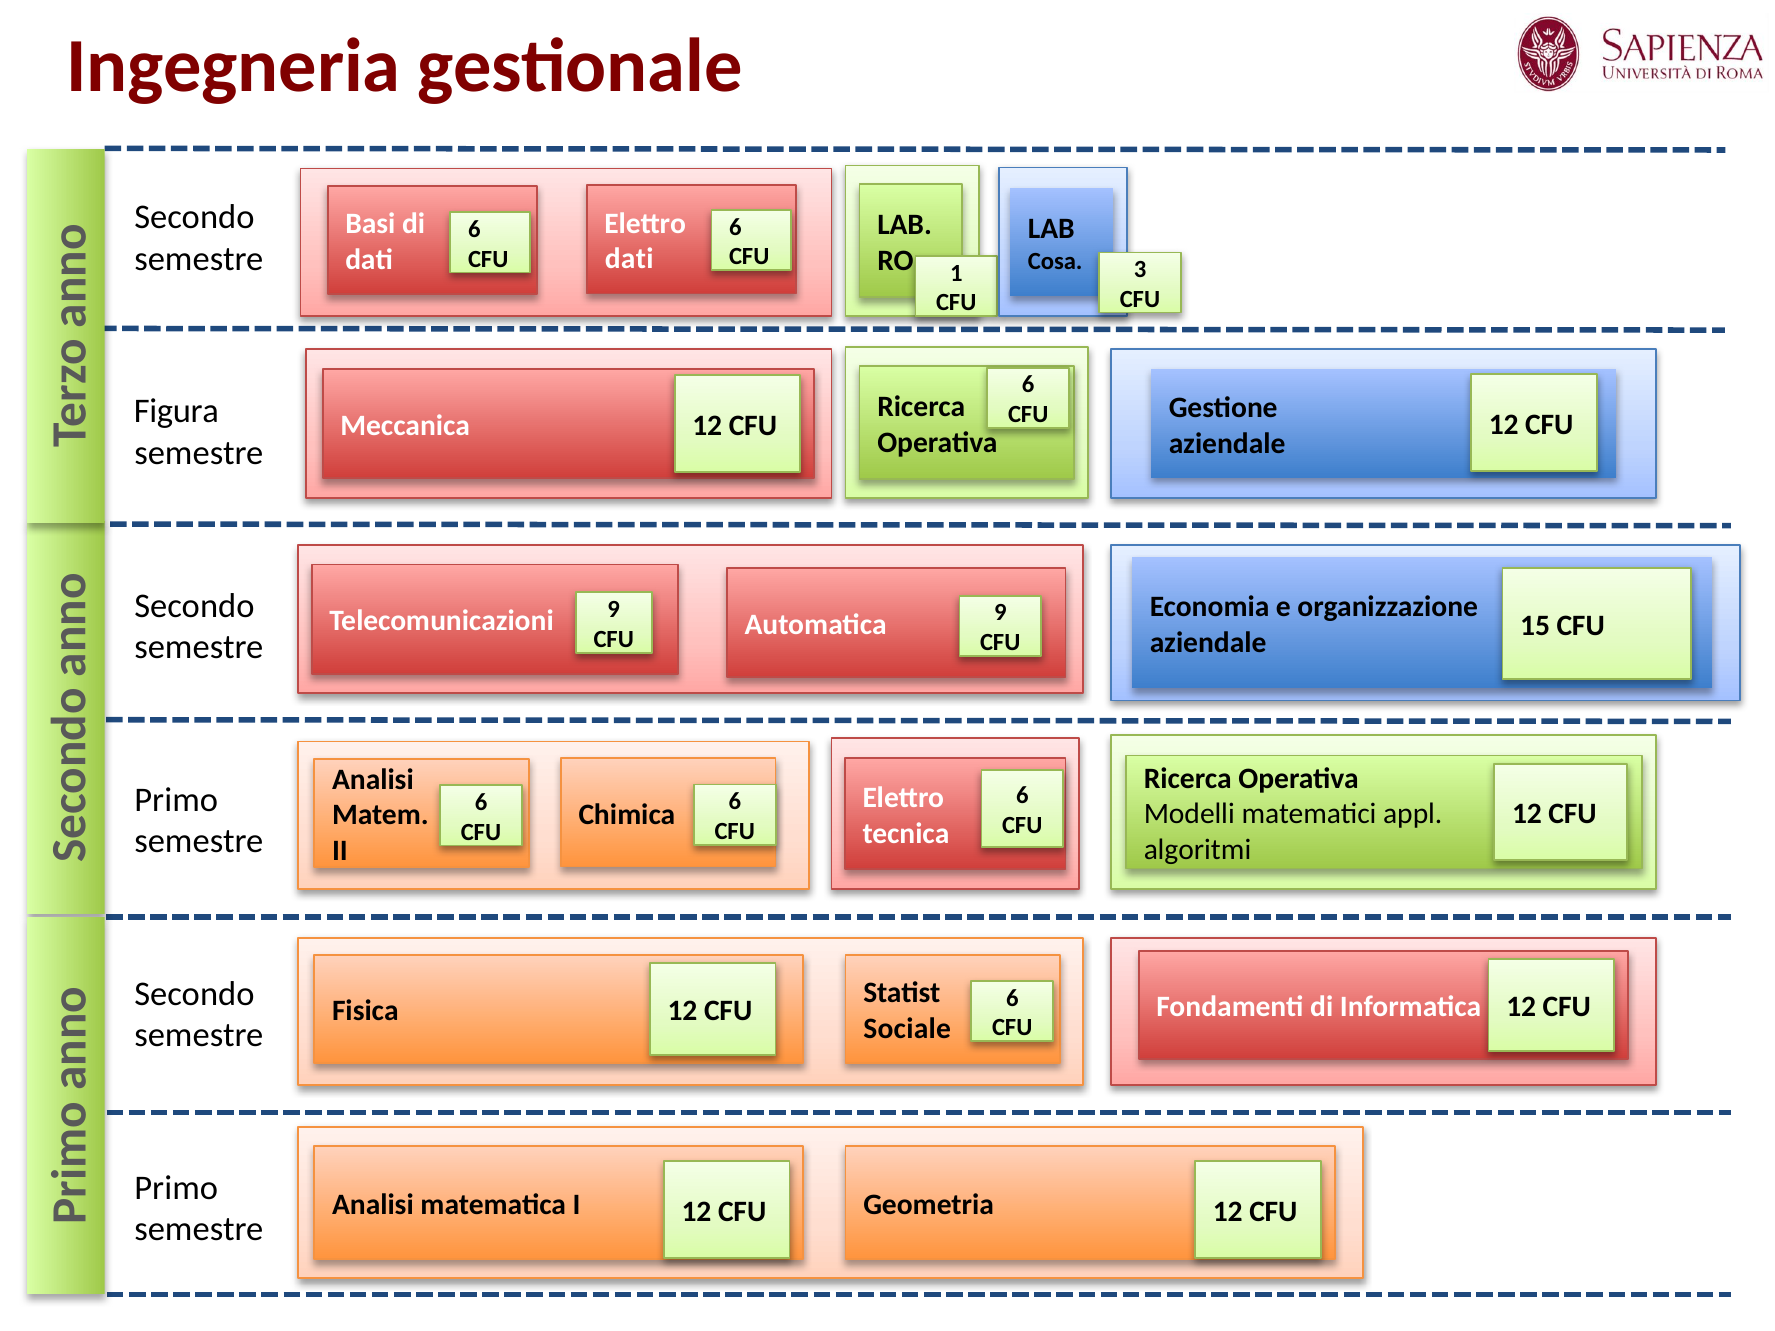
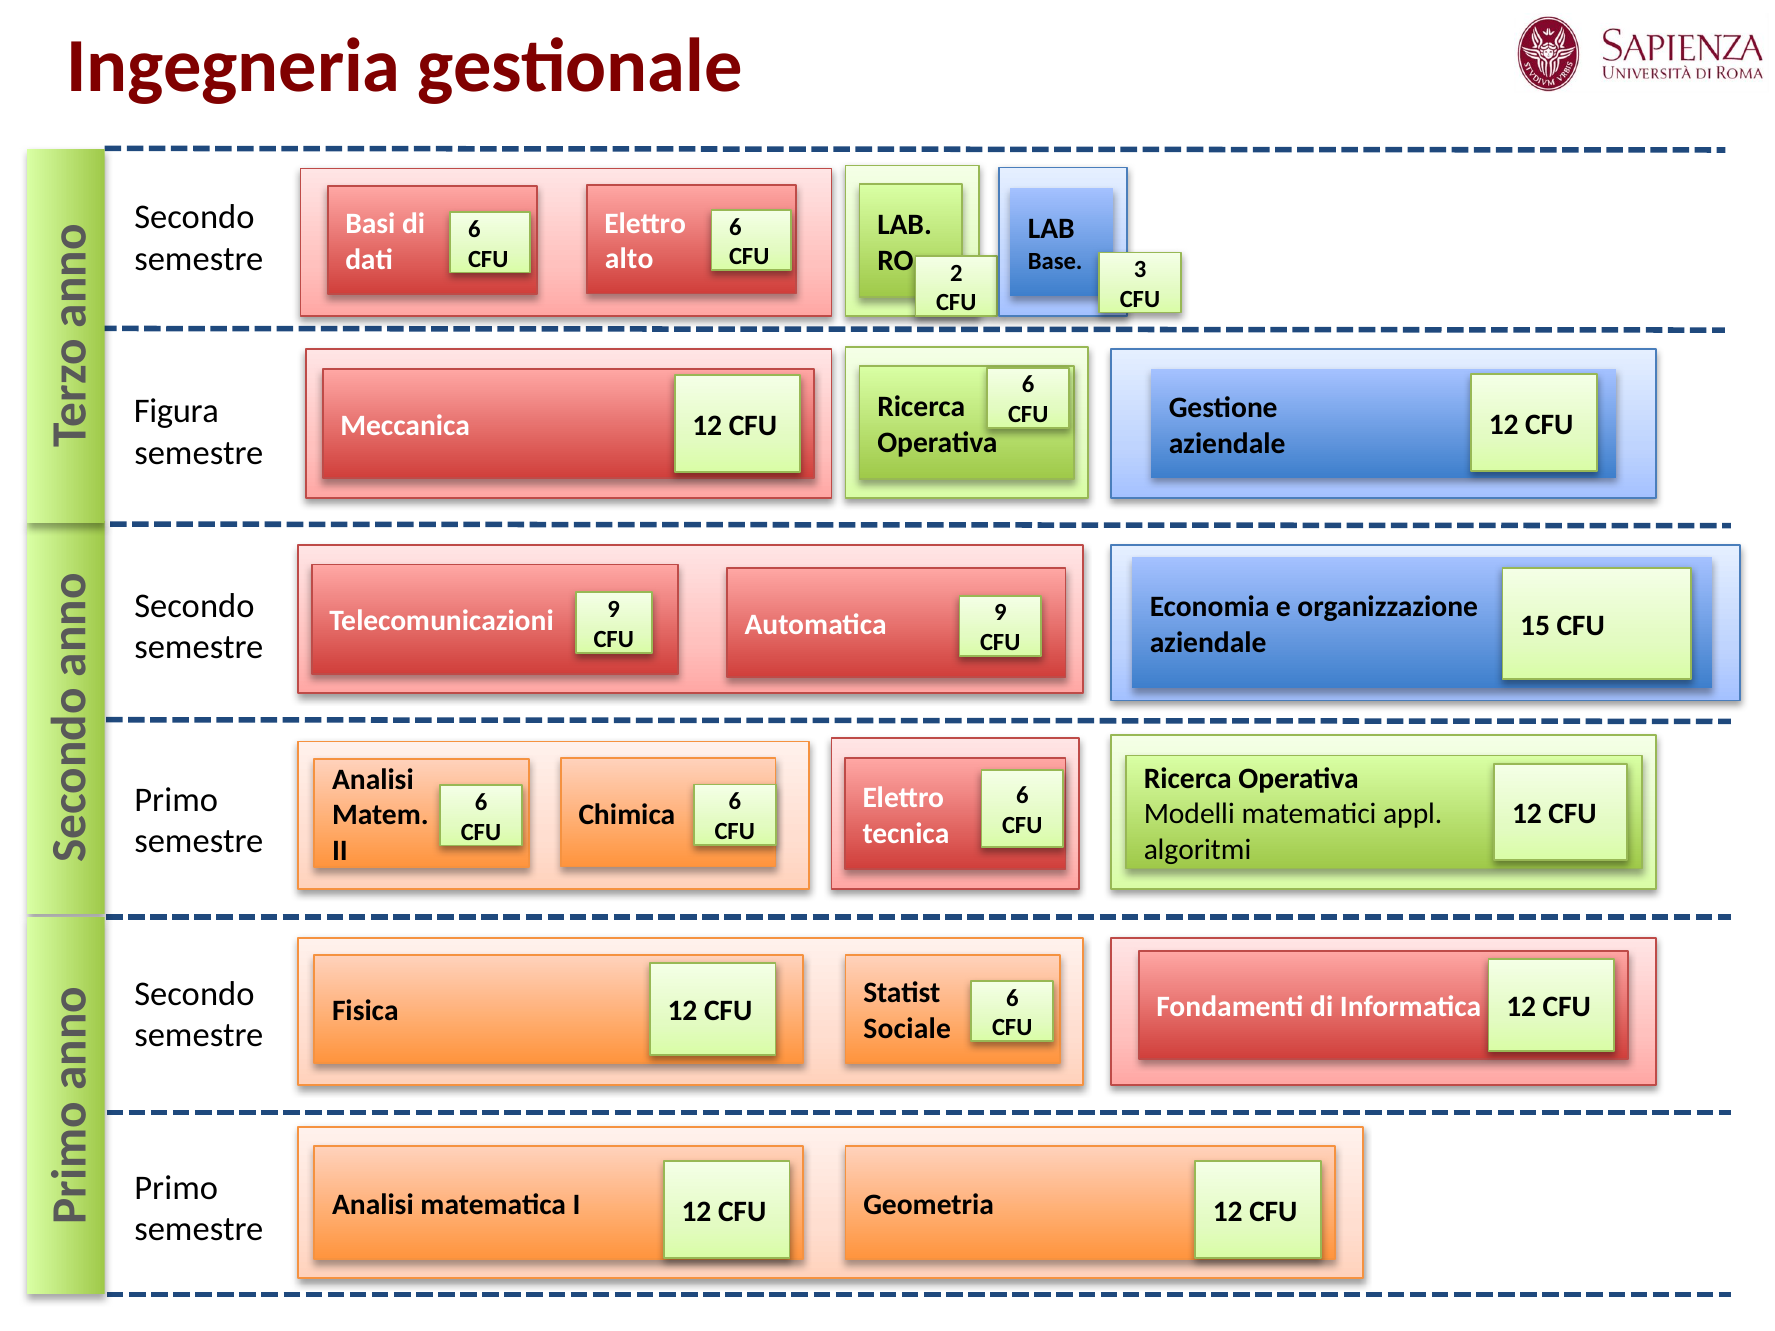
dati: dati -> alto (629, 259)
1: 1 -> 2 (956, 273)
Cosa: Cosa -> Base (1055, 261)
